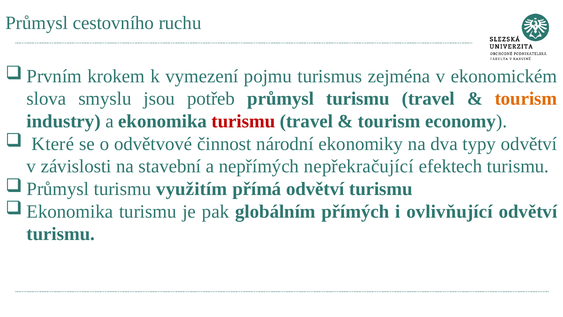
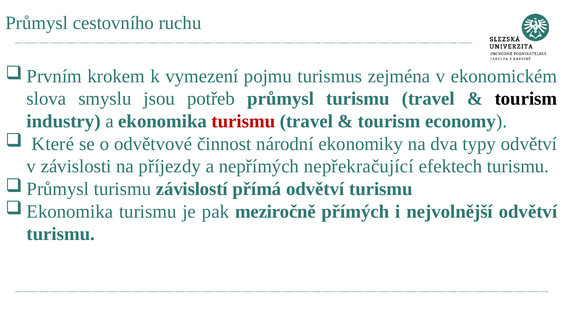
tourism colour: orange -> black (526, 99)
stavební: stavební -> příjezdy (170, 166)
využitím: využitím -> závislostí (192, 189)
globálním: globálním -> meziročně (275, 211)
ovlivňující: ovlivňující -> nejvolnější (450, 211)
